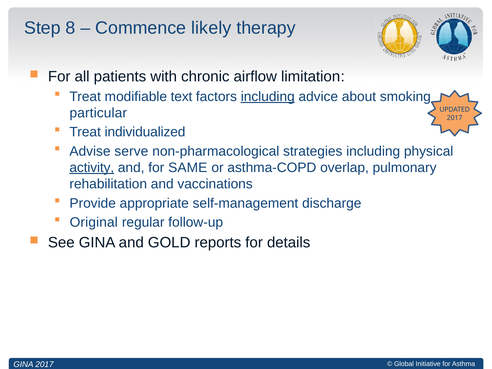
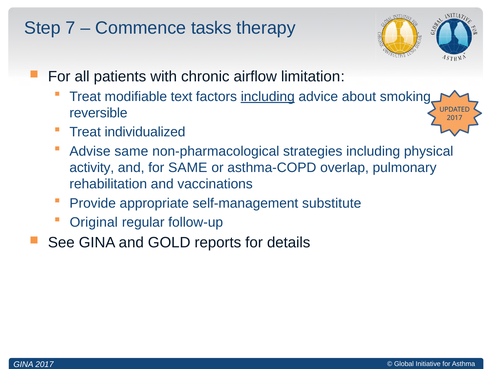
8: 8 -> 7 (71, 28)
likely: likely -> tasks (211, 28)
particular: particular -> reversible (98, 113)
Advise serve: serve -> same (131, 151)
activity underline: present -> none (92, 168)
discharge: discharge -> substitute (332, 203)
